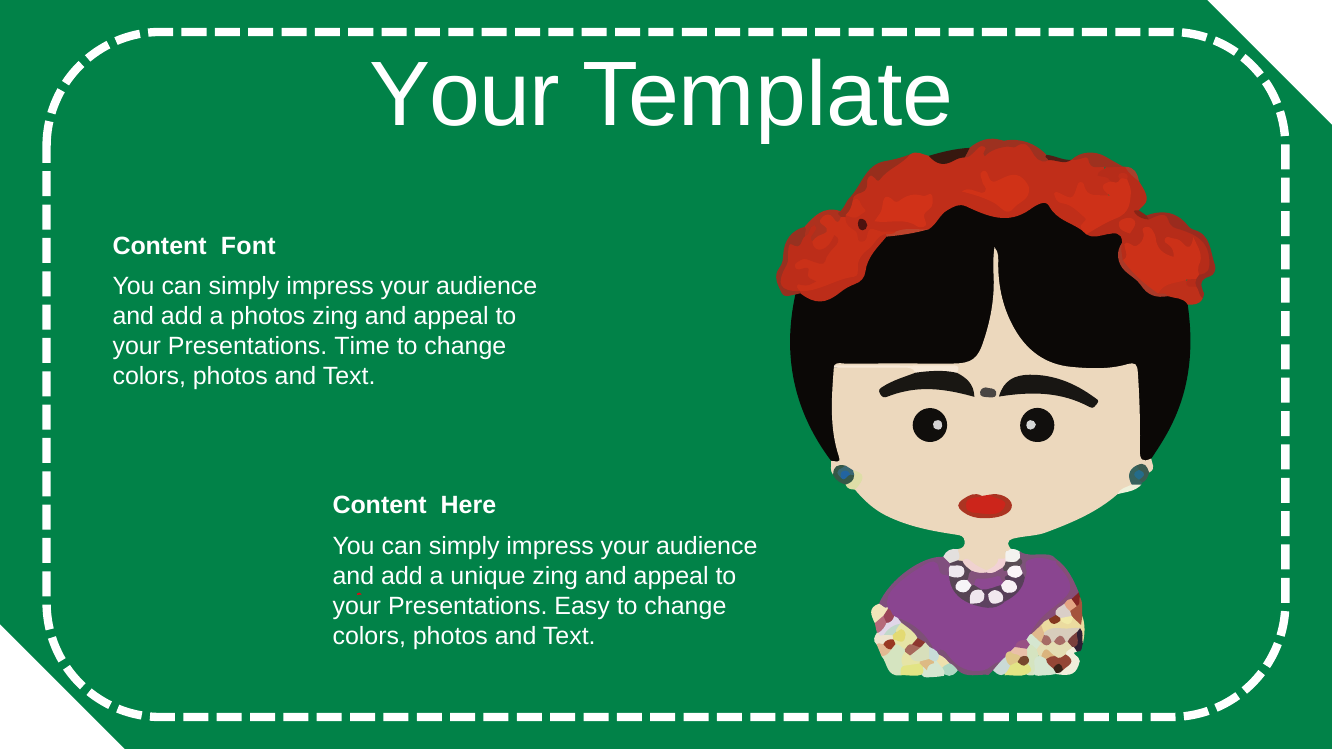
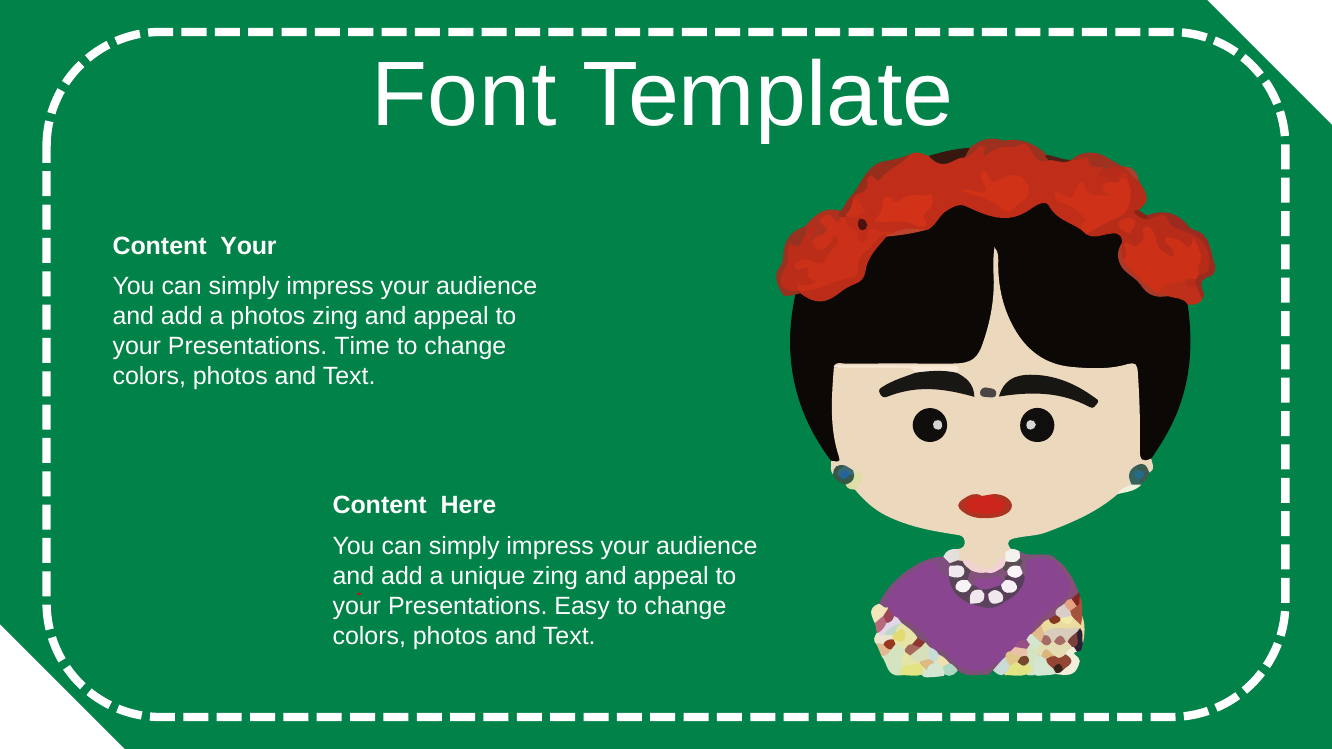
Your: Your -> Font (464, 95)
Content Font: Font -> Your (248, 246)
